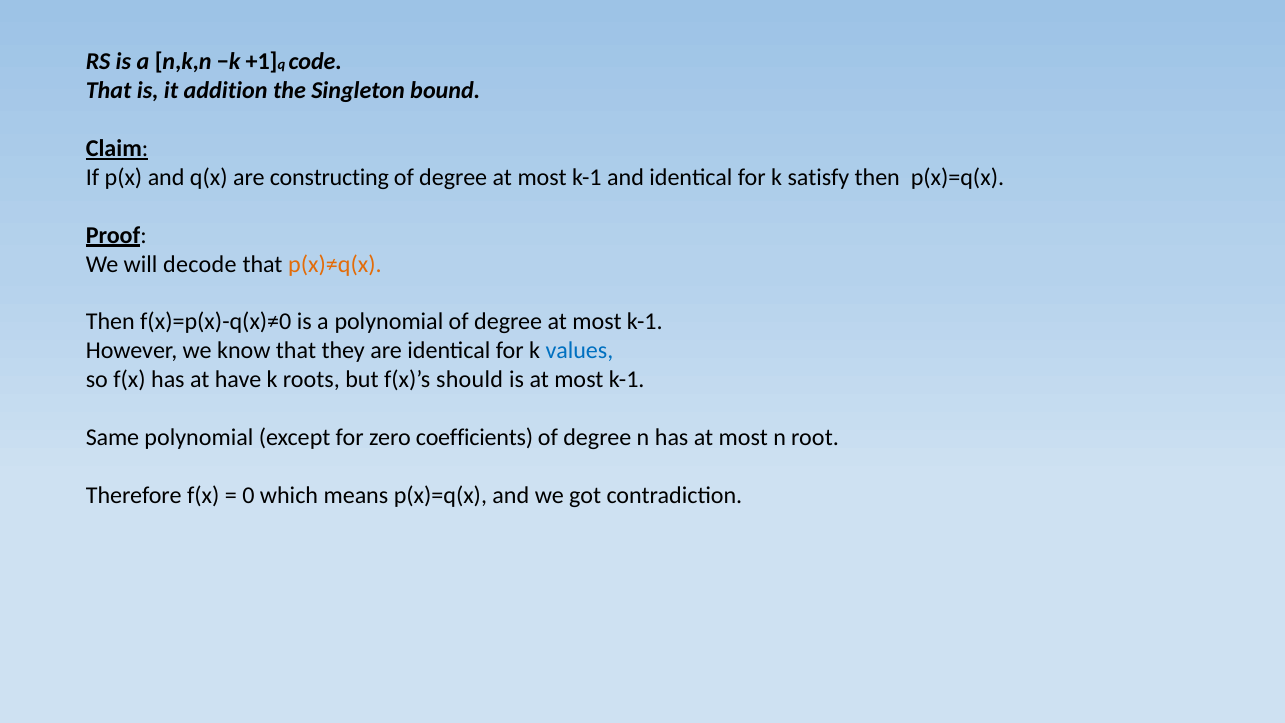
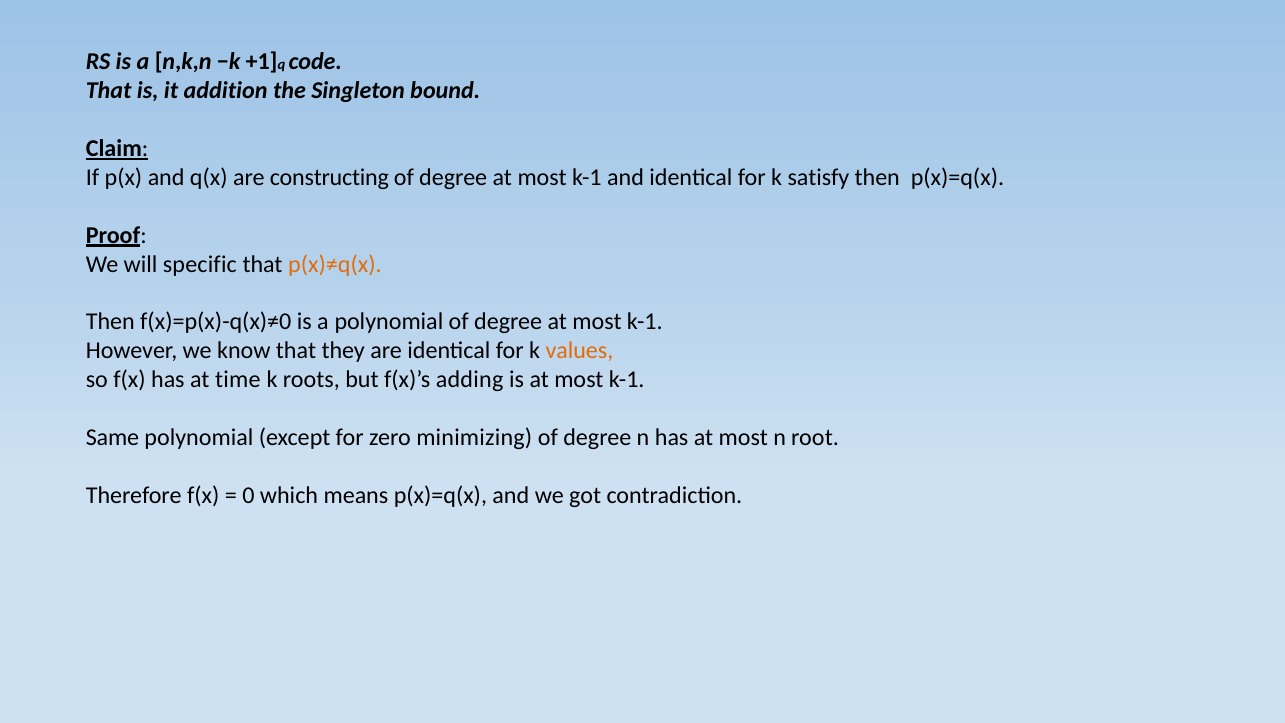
decode: decode -> specific (200, 264)
values colour: blue -> orange (579, 351)
have: have -> time (238, 380)
should: should -> adding (470, 380)
coefficients: coefficients -> minimizing (474, 437)
